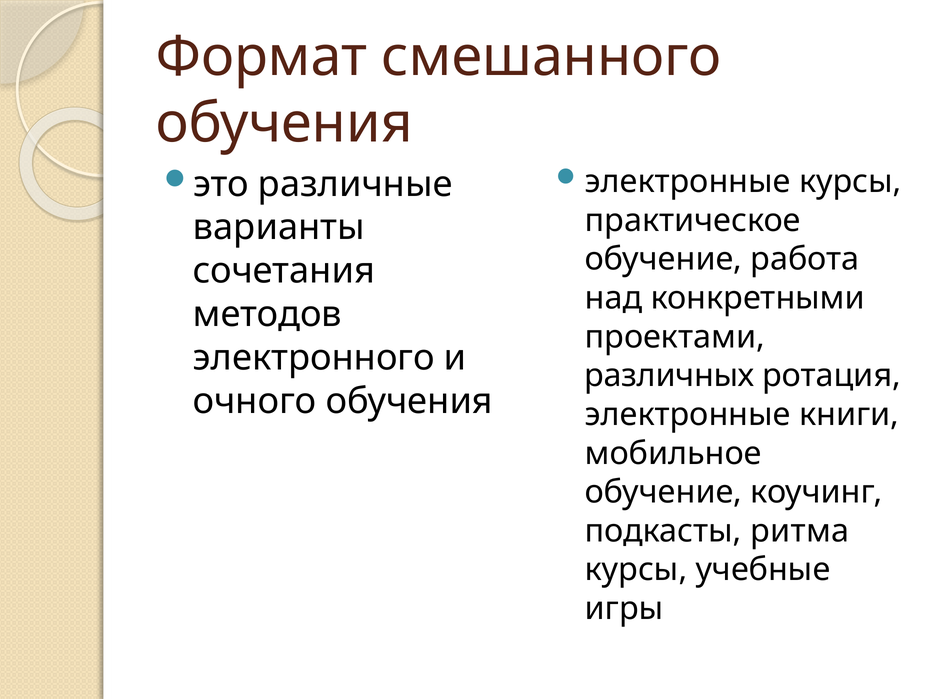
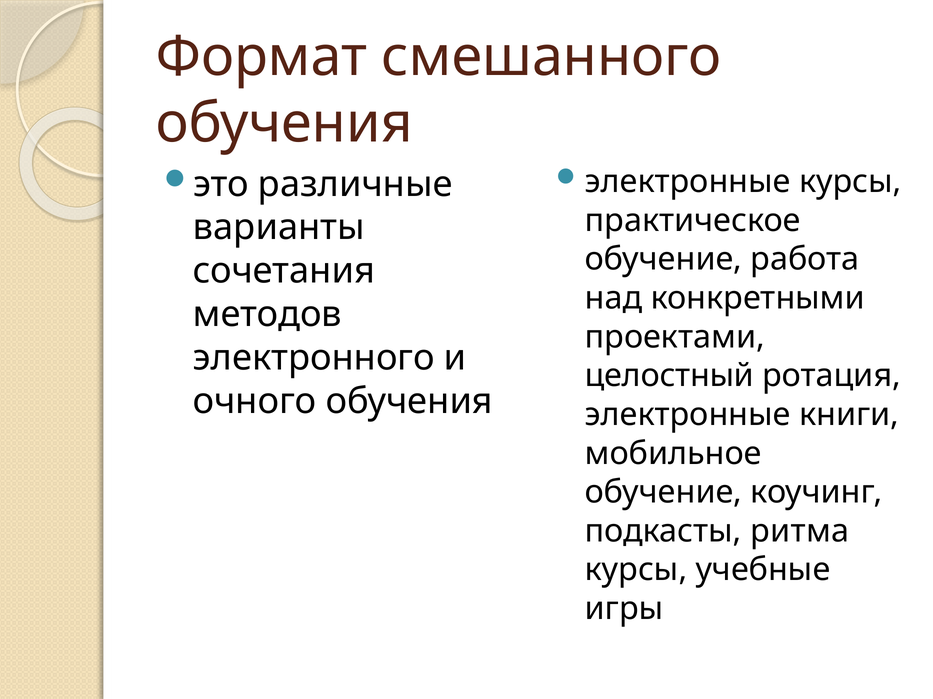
различных: различных -> целостный (669, 376)
